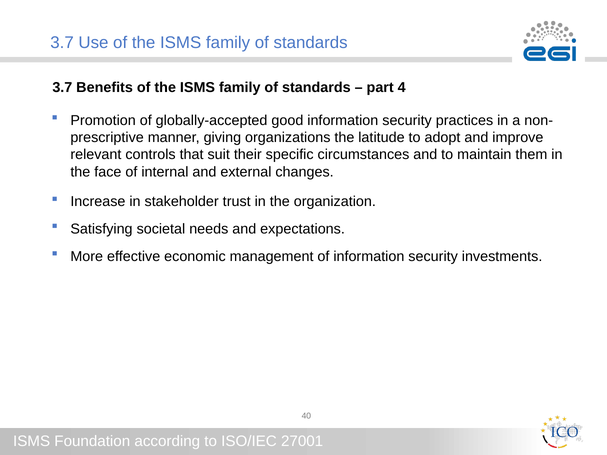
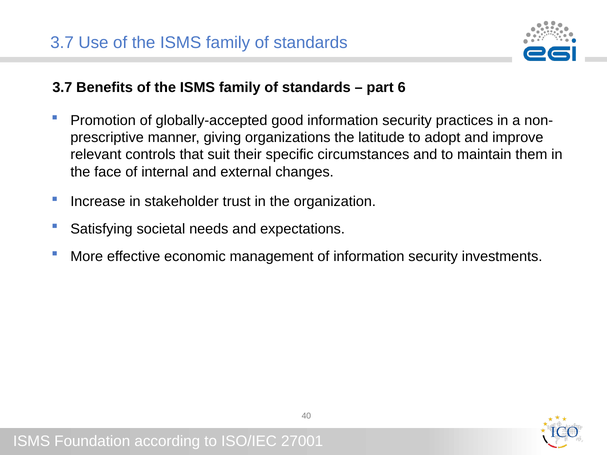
4: 4 -> 6 (402, 87)
